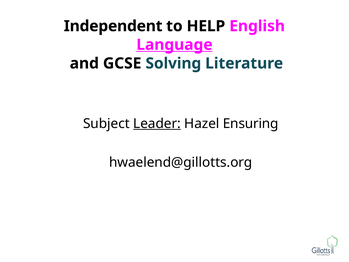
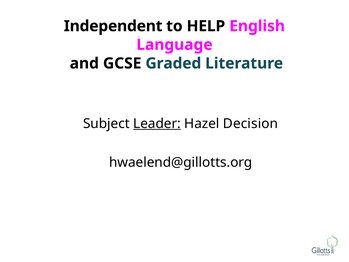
Language underline: present -> none (174, 45)
Solving: Solving -> Graded (173, 63)
Ensuring: Ensuring -> Decision (251, 123)
